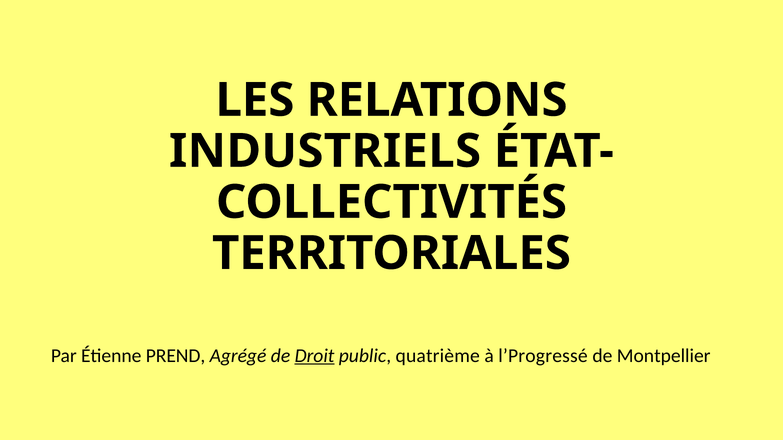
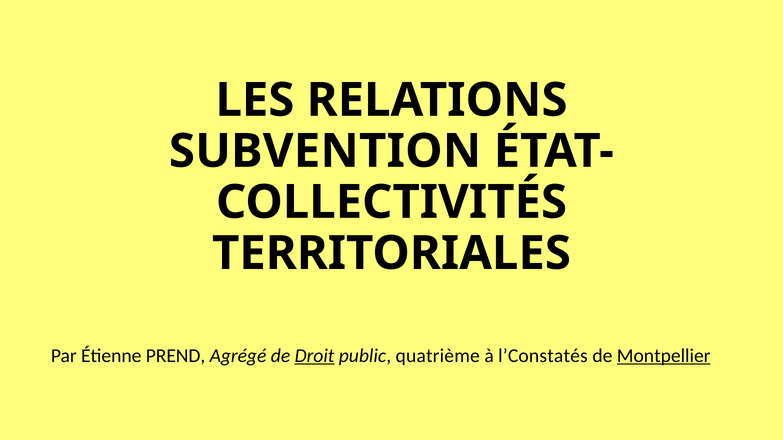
INDUSTRIELS: INDUSTRIELS -> SUBVENTION (325, 151)
l’Progressé: l’Progressé -> l’Constatés (543, 356)
Montpellier underline: none -> present (664, 356)
